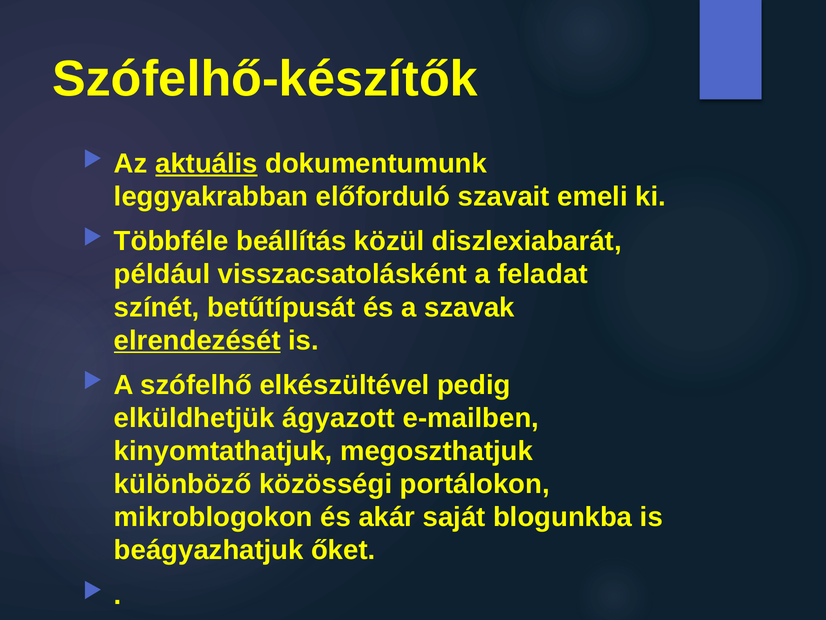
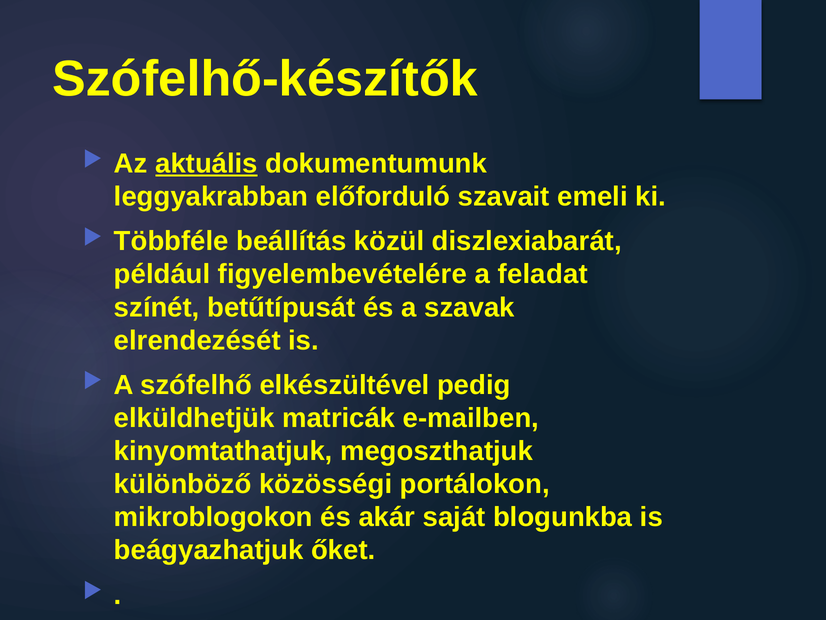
visszacsatolásként: visszacsatolásként -> figyelembevételére (342, 274)
elrendezését underline: present -> none (197, 340)
ágyazott: ágyazott -> matricák (339, 418)
